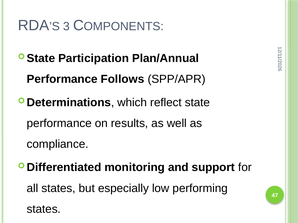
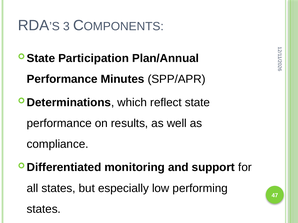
Follows: Follows -> Minutes (123, 79)
